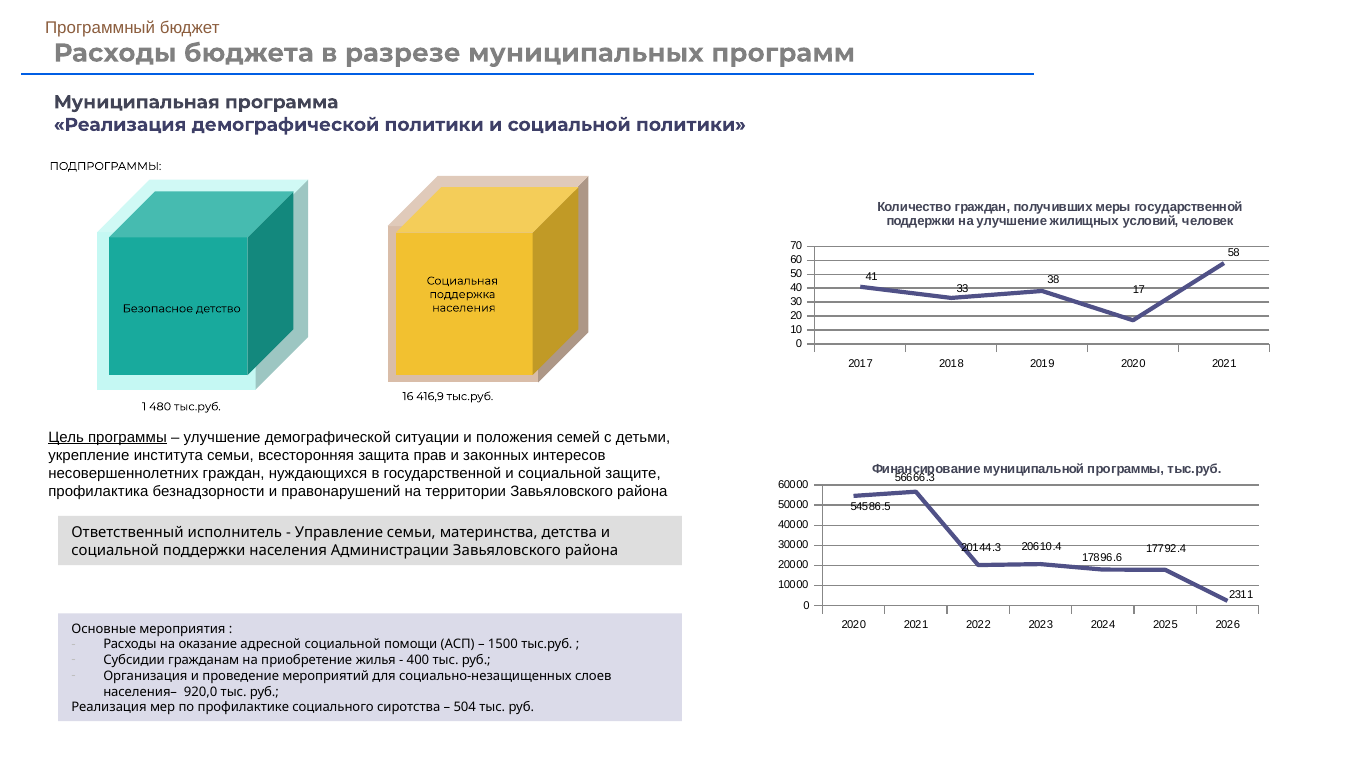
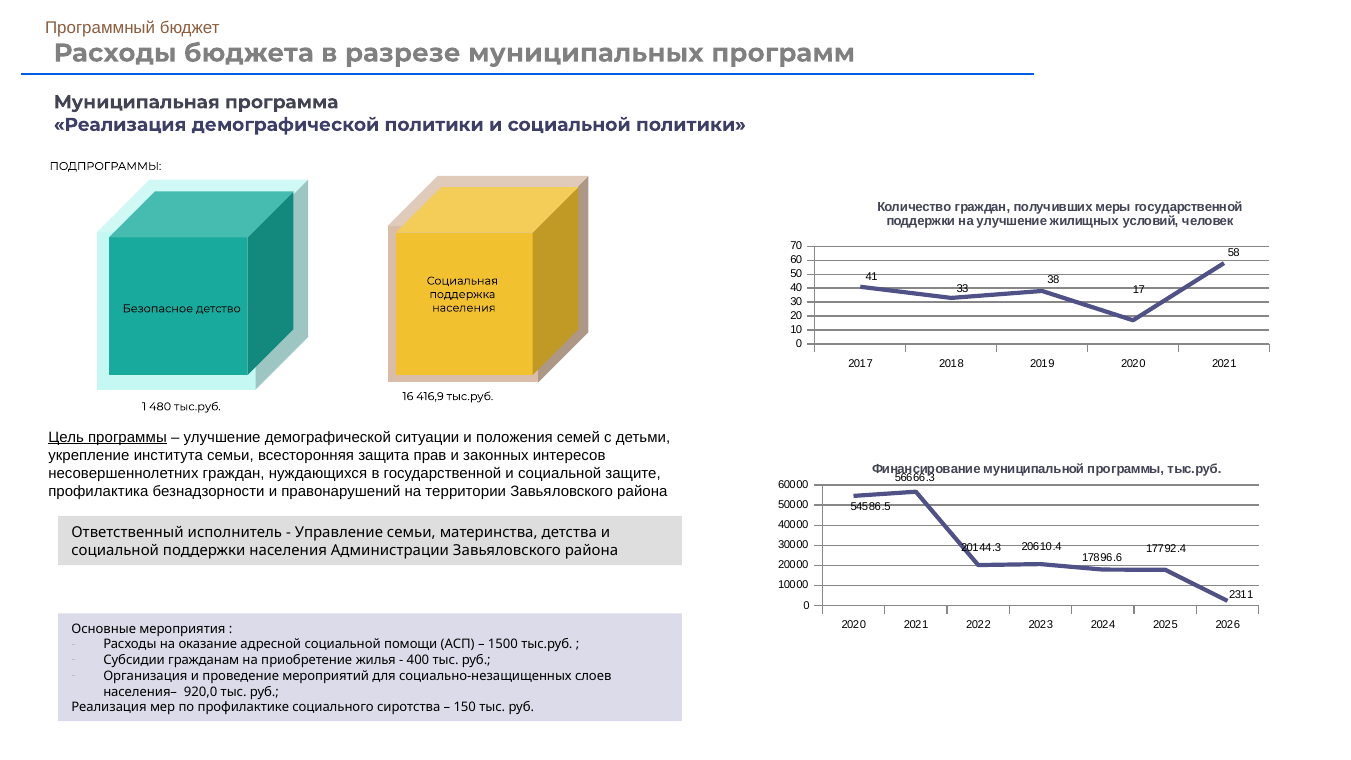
504: 504 -> 150 (465, 707)
